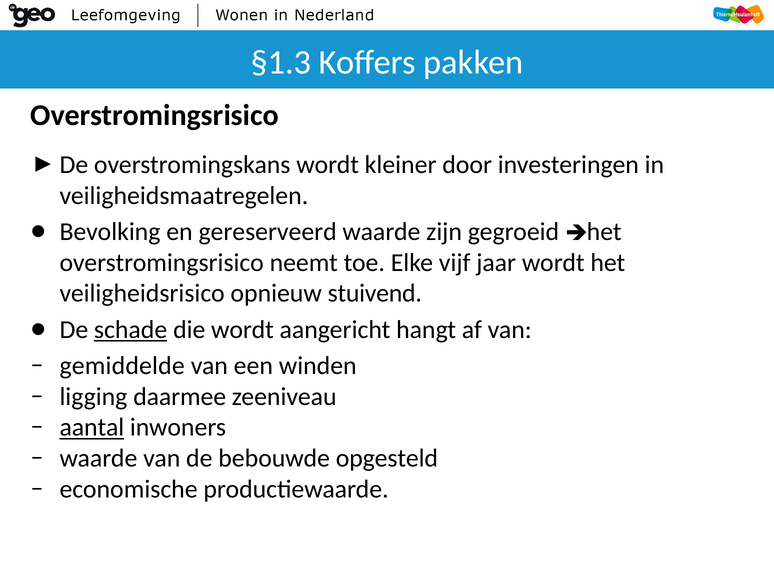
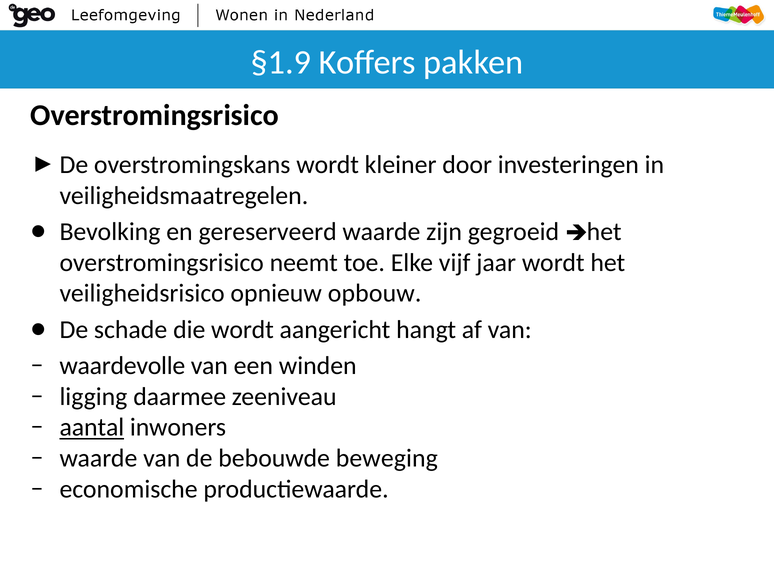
§1.3: §1.3 -> §1.9 (281, 62)
stuivend: stuivend -> opbouw (375, 294)
schade underline: present -> none (131, 330)
gemiddelde: gemiddelde -> waardevolle (122, 366)
opgesteld: opgesteld -> beweging (387, 459)
